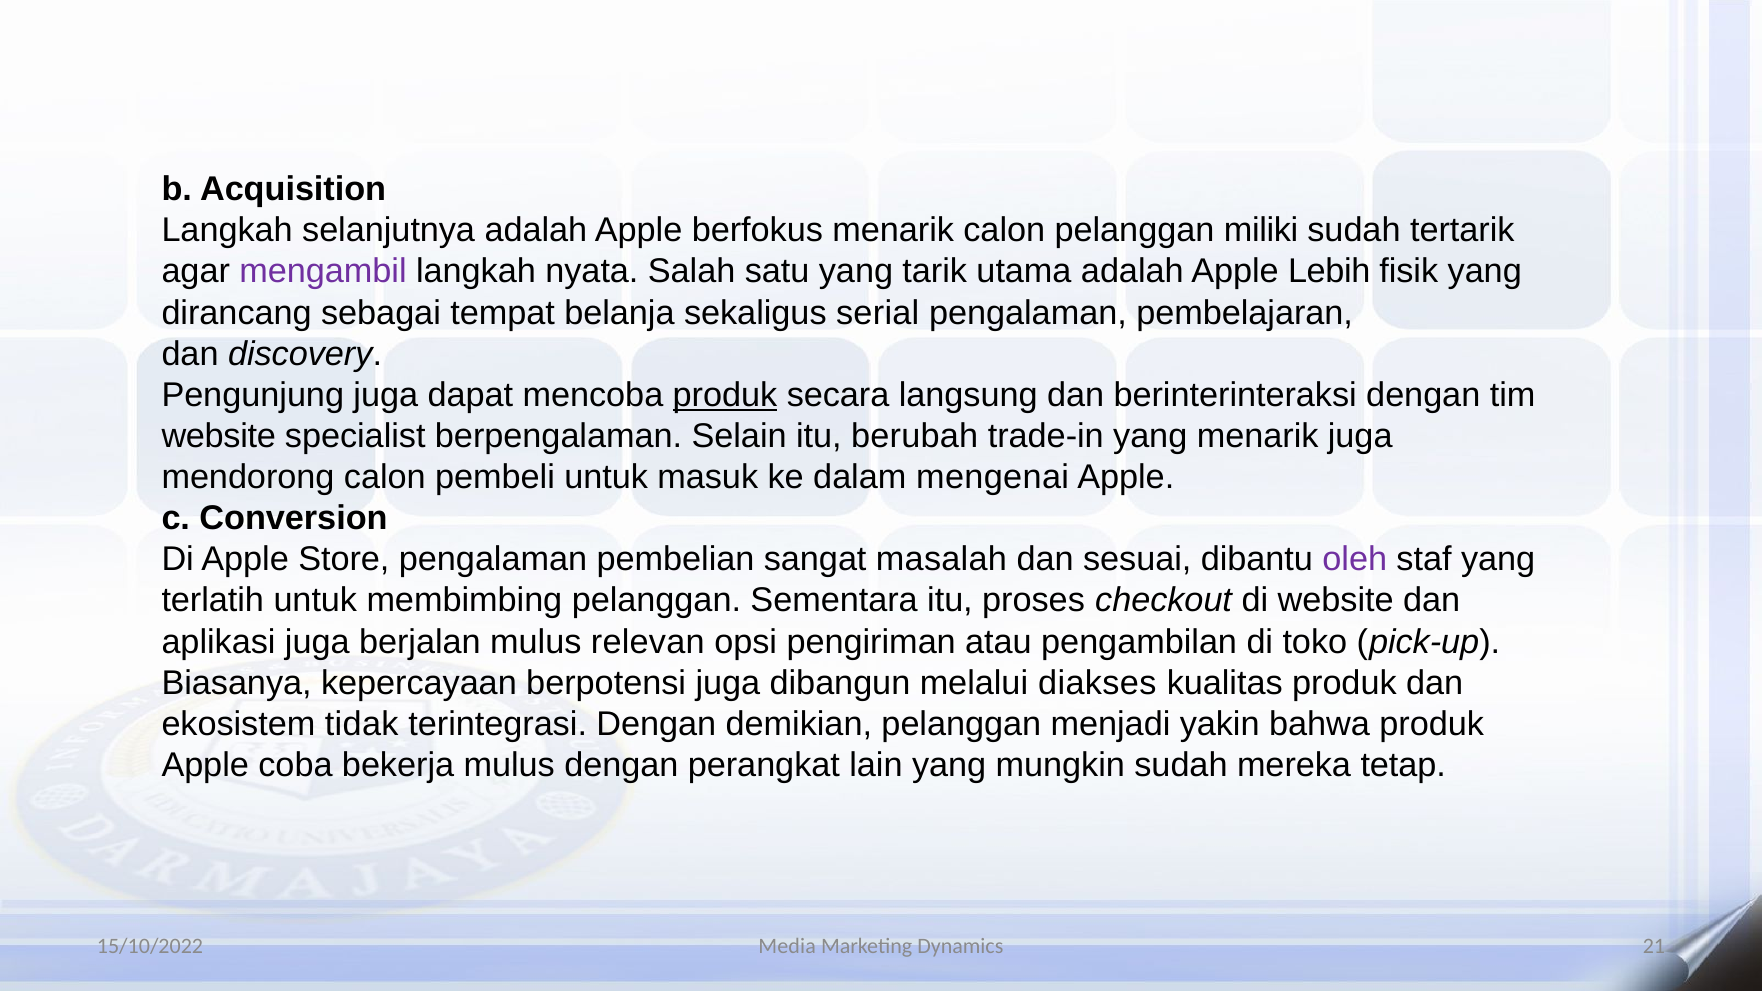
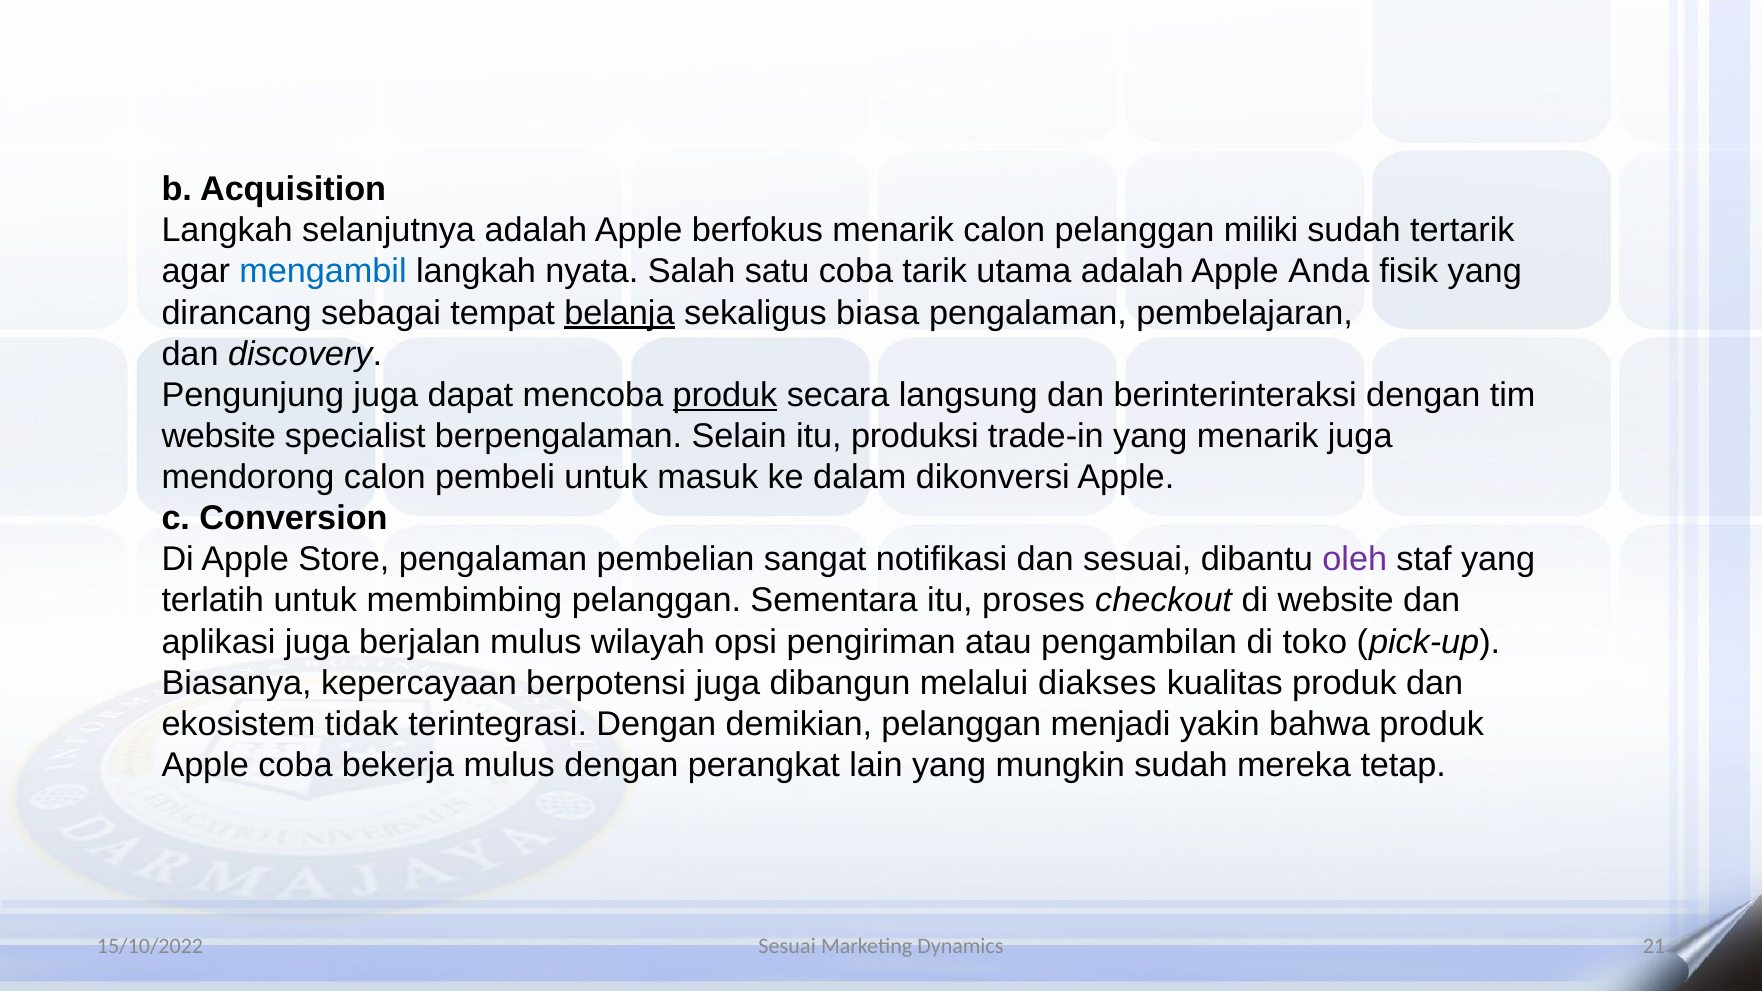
mengambil colour: purple -> blue (323, 272)
satu yang: yang -> coba (856, 272)
Lebih: Lebih -> Anda (1329, 272)
belanja underline: none -> present (619, 313)
serial: serial -> biasa (878, 313)
berubah: berubah -> produksi (915, 436)
mengenai: mengenai -> dikonversi (993, 477)
masalah: masalah -> notifikasi (942, 560)
relevan: relevan -> wilayah (648, 642)
15/10/2022 Media: Media -> Sesuai (787, 947)
